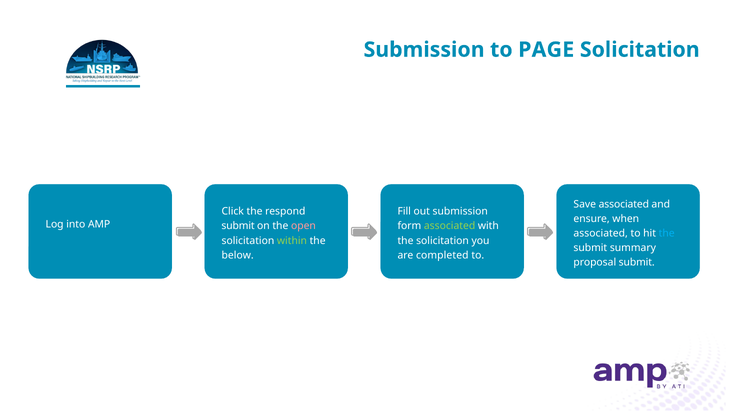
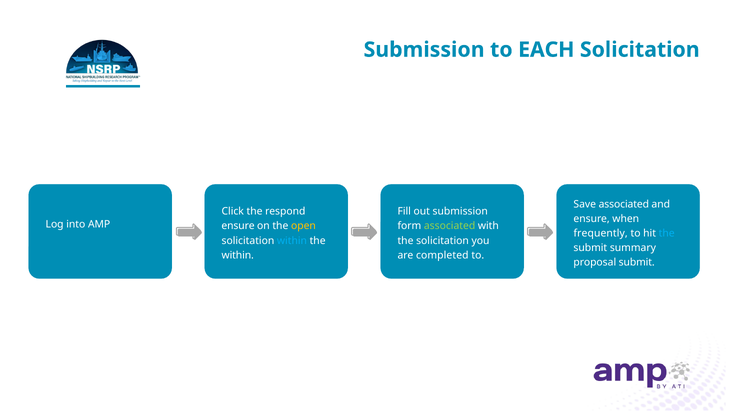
PAGE: PAGE -> EACH (546, 50)
submit: submit -> ensure (238, 226)
open colour: pink -> yellow (303, 226)
associated: associated -> frequently (601, 233)
within colour: light green -> light blue (292, 240)
below: below -> within (238, 255)
